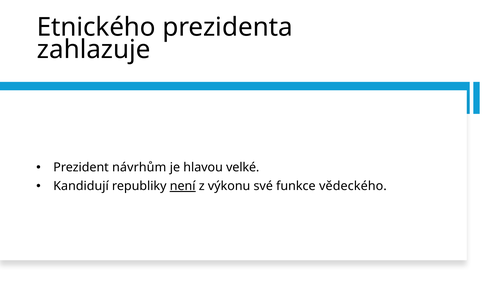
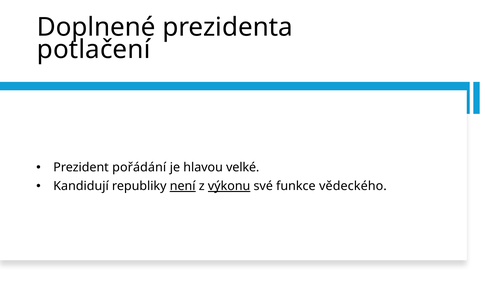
Etnického: Etnického -> Doplnené (96, 27)
zahlazuje: zahlazuje -> potlačení (94, 50)
návrhům: návrhům -> pořádání (139, 168)
výkonu underline: none -> present (229, 186)
